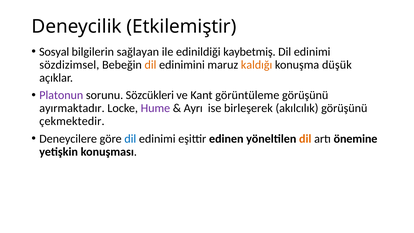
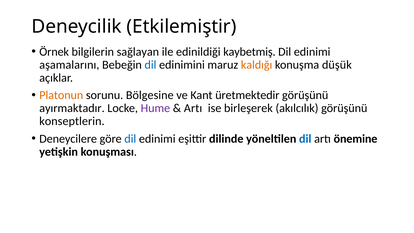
Sosyal: Sosyal -> Örnek (54, 52)
sözdizimsel: sözdizimsel -> aşamalarını (69, 65)
dil colour: orange -> blue (150, 65)
Platonun colour: purple -> orange (61, 95)
Sözcükleri: Sözcükleri -> Bölgesine (150, 95)
görüntüleme: görüntüleme -> üretmektedir (247, 95)
Ayrı: Ayrı -> Artı (193, 108)
çekmektedir: çekmektedir -> konseptlerin (72, 121)
edinen: edinen -> dilinde (226, 139)
dil colour: orange -> blue (305, 139)
